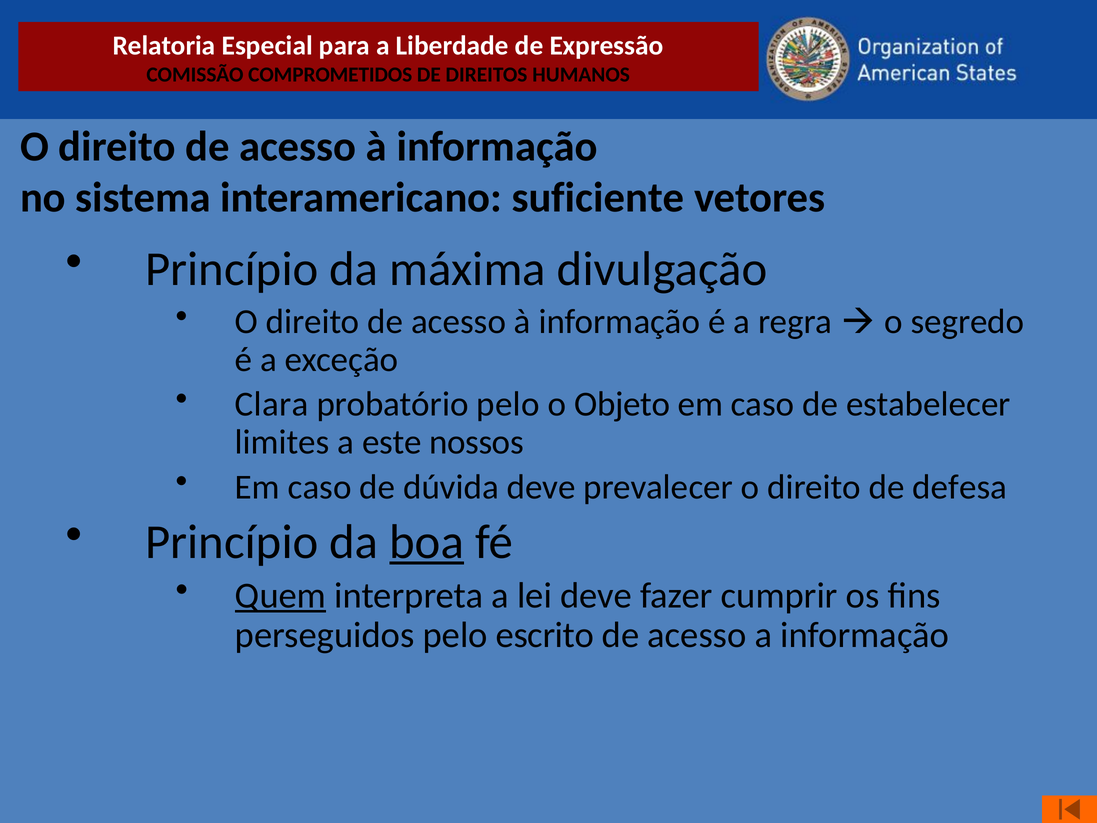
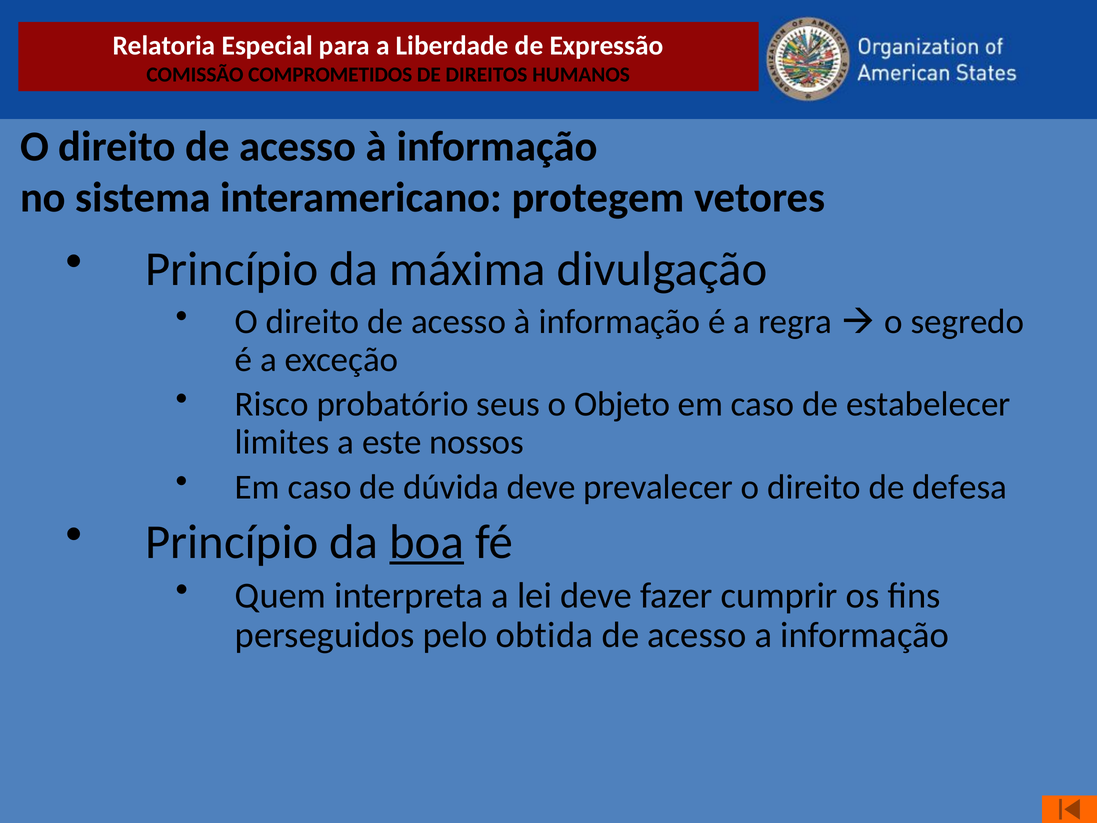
suficiente: suficiente -> protegem (598, 198)
Clara: Clara -> Risco (272, 404)
probatório pelo: pelo -> seus (508, 404)
Quem underline: present -> none (281, 595)
escrito: escrito -> obtida (545, 635)
